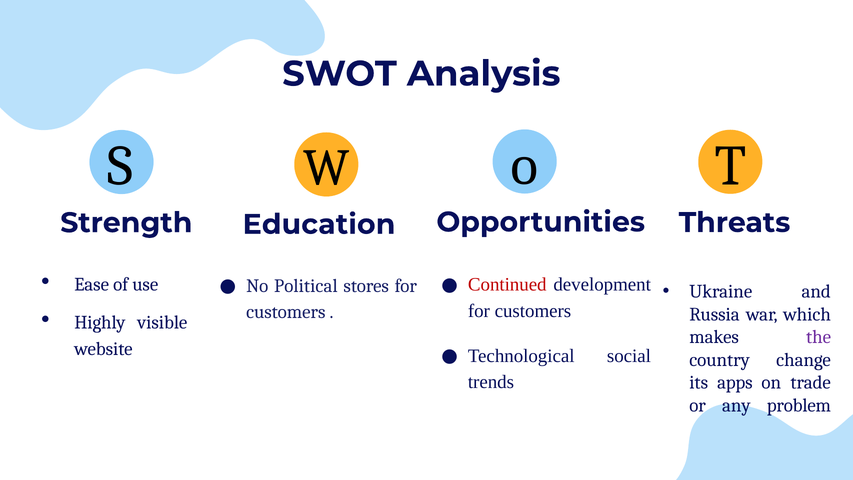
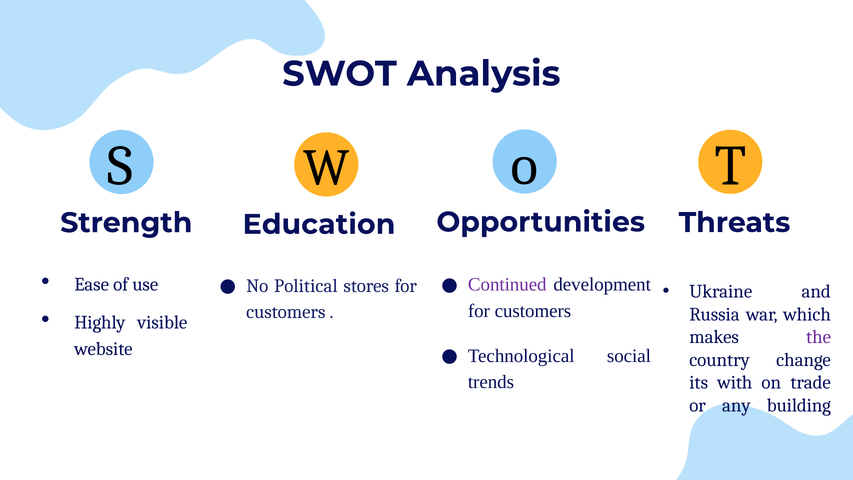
Continued colour: red -> purple (507, 285)
apps: apps -> with (735, 383)
problem: problem -> building (799, 405)
